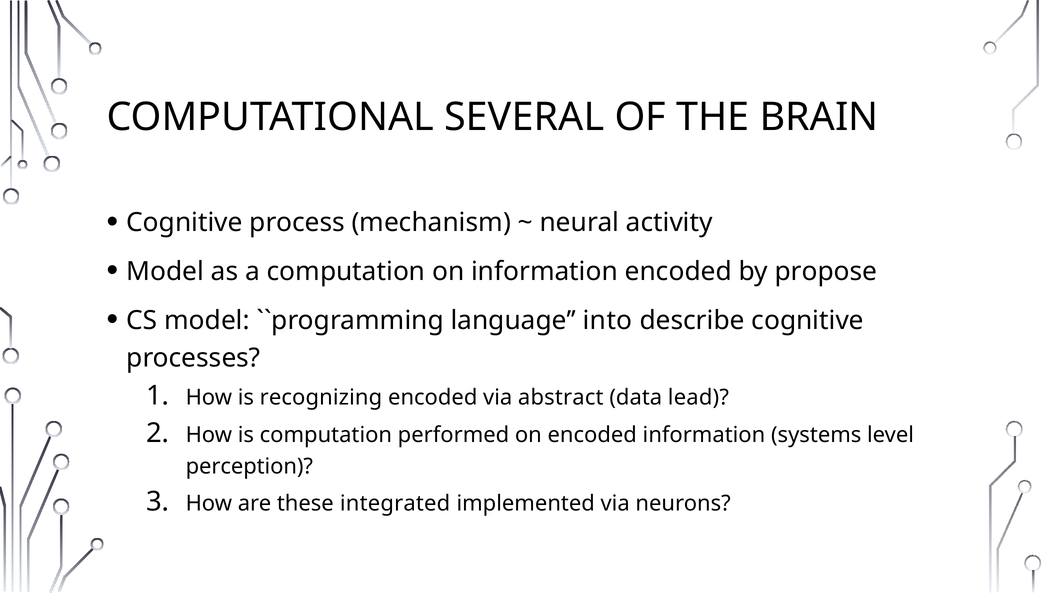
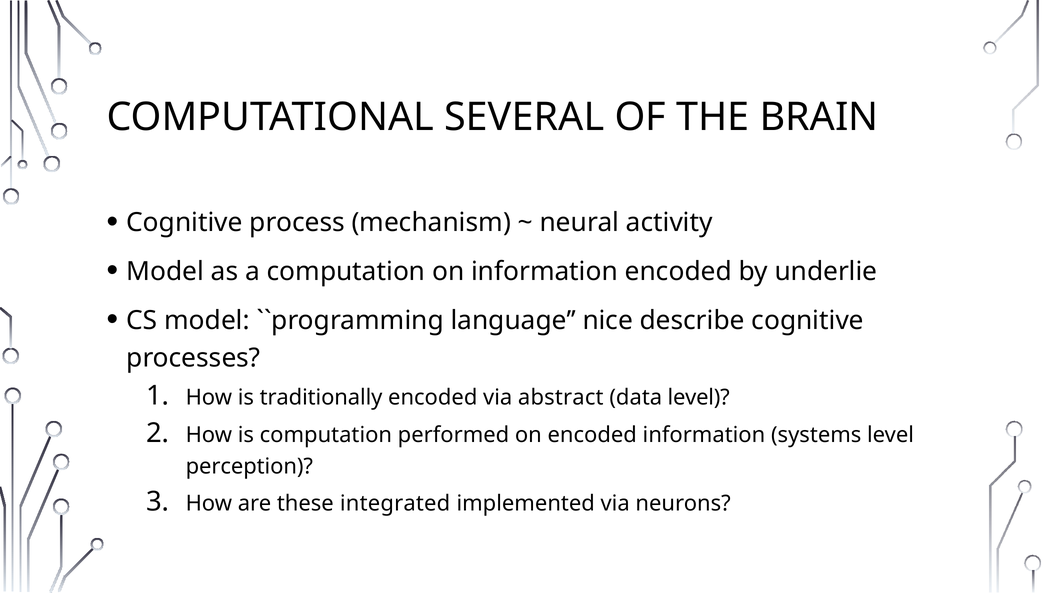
propose: propose -> underlie (826, 271)
into: into -> nice (608, 320)
recognizing: recognizing -> traditionally (321, 398)
data lead: lead -> level (699, 398)
